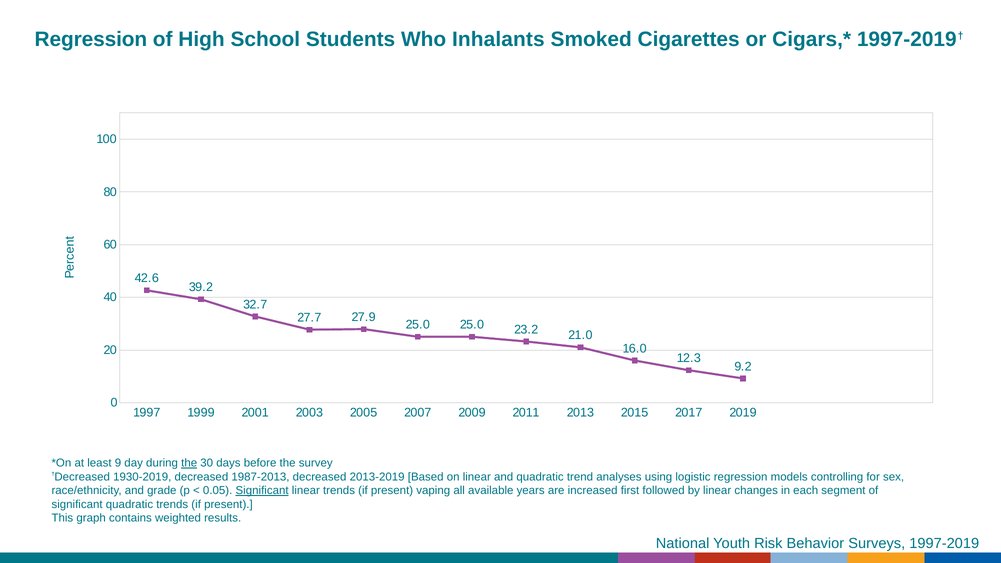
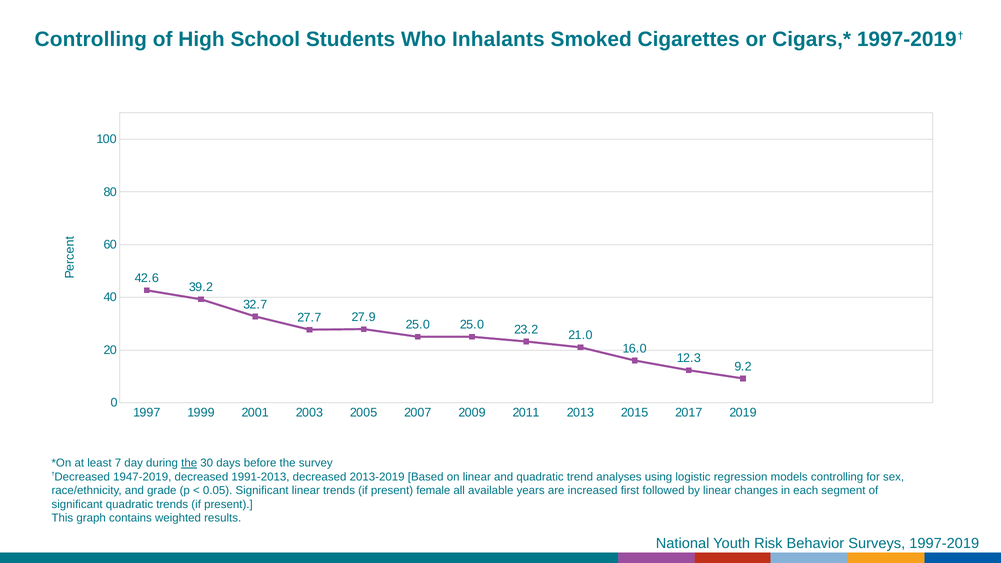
Regression: Regression -> Controlling (91, 39)
9: 9 -> 7 (118, 463)
1930-2019: 1930-2019 -> 1947-2019 (142, 477)
1987-2013: 1987-2013 -> 1991-2013 (260, 477)
Significant underline: present -> none (262, 491)
vaping: vaping -> female (433, 491)
